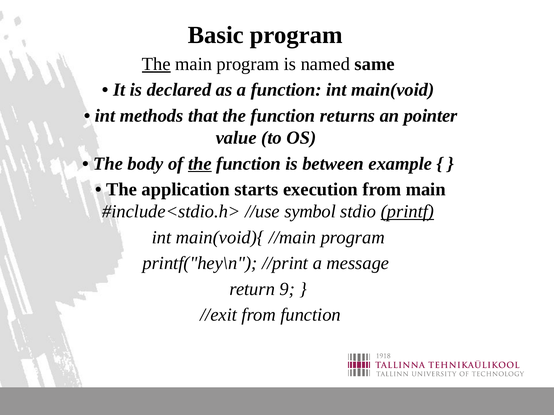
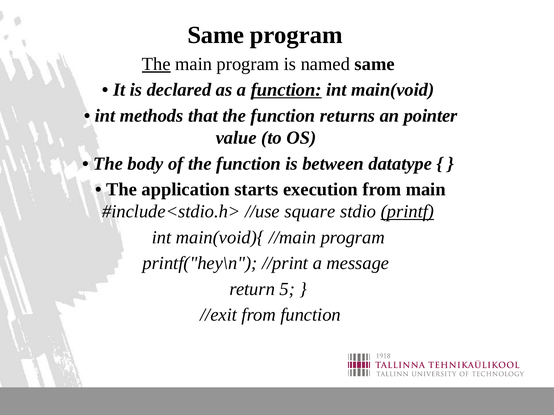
Basic: Basic -> Same (216, 35)
function underline: none -> present (286, 90)
the underline: present -> none (200, 164)
example: example -> datatype (400, 164)
symbol: symbol -> square (310, 212)
9: 9 -> 5 (287, 289)
